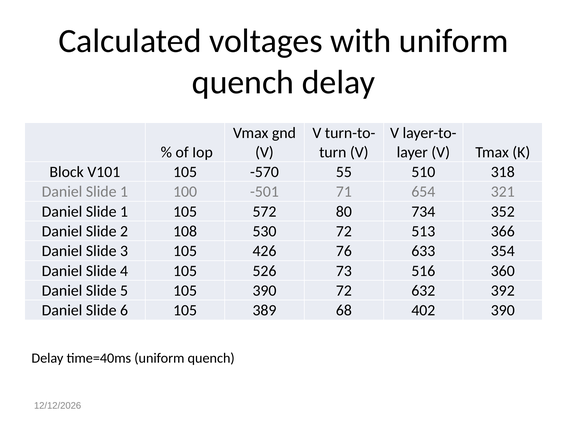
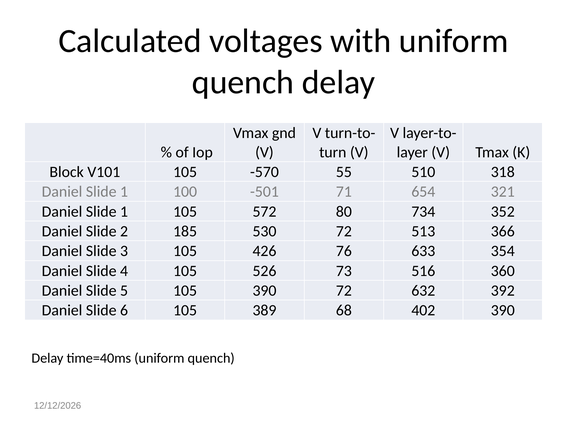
108: 108 -> 185 (185, 231)
